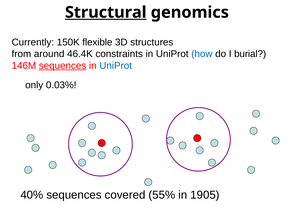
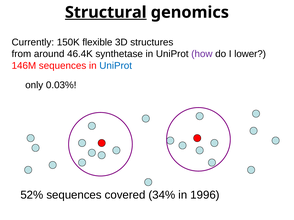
constraints: constraints -> synthetase (119, 54)
how colour: blue -> purple (202, 54)
burial: burial -> lower (250, 54)
sequences underline: present -> none (63, 66)
40%: 40% -> 52% (32, 195)
55%: 55% -> 34% (162, 195)
1905: 1905 -> 1996 (205, 195)
